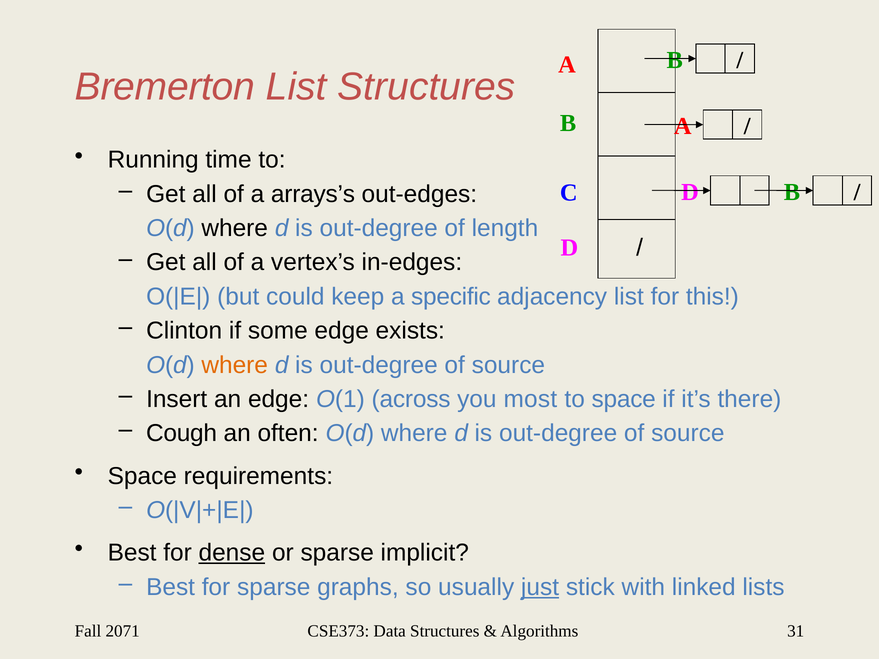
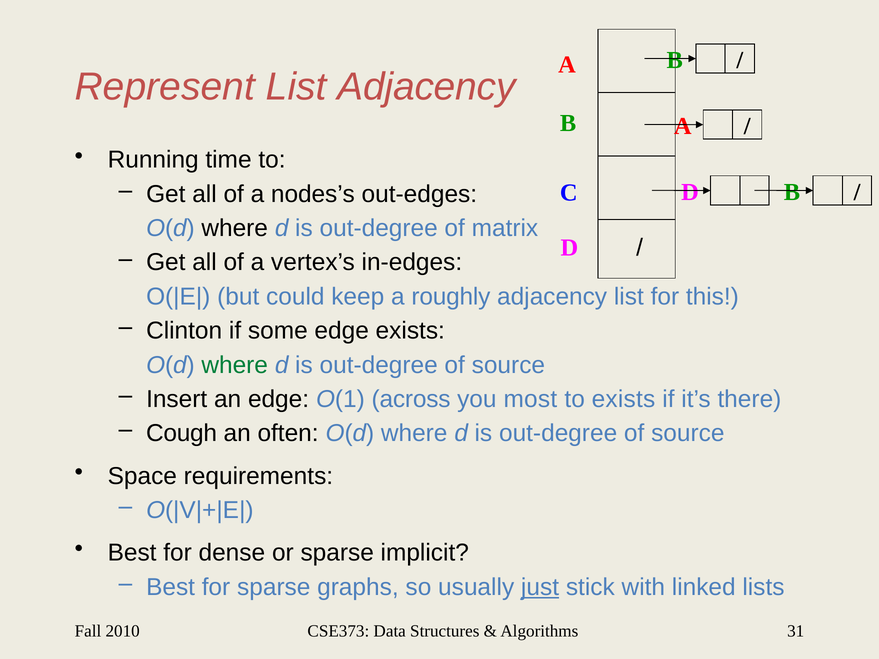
Bremerton: Bremerton -> Represent (165, 87)
List Structures: Structures -> Adjacency (427, 87)
arrays’s: arrays’s -> nodes’s (313, 194)
length: length -> matrix (505, 228)
specific: specific -> roughly (451, 297)
where colour: orange -> green (235, 365)
to space: space -> exists (623, 399)
dense underline: present -> none (232, 553)
2071: 2071 -> 2010 (123, 631)
